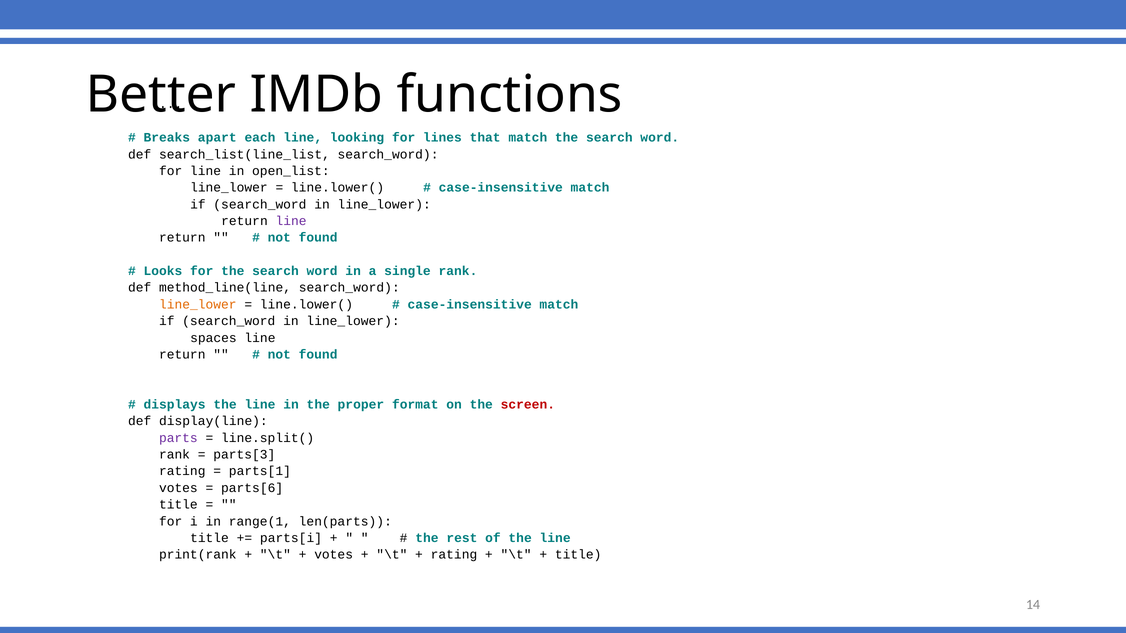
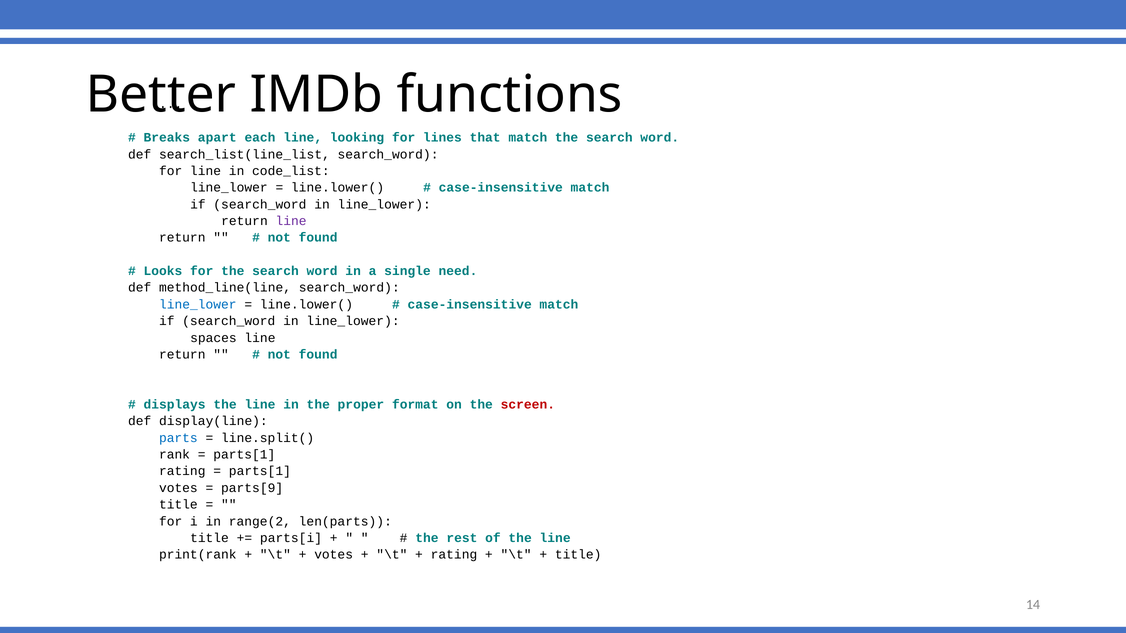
open_list: open_list -> code_list (291, 171)
single rank: rank -> need (458, 271)
line_lower colour: orange -> blue (198, 305)
parts colour: purple -> blue (178, 438)
parts[3: parts[3 -> parts[1 (244, 455)
parts[6: parts[6 -> parts[9 (252, 488)
range(1: range(1 -> range(2 (260, 522)
